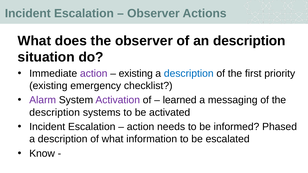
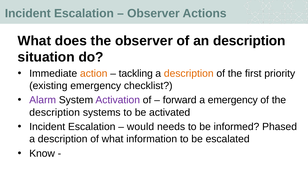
action colour: purple -> orange (94, 74)
existing: existing -> tackling (136, 74)
description colour: blue -> orange (189, 74)
learned: learned -> forward (180, 100)
a messaging: messaging -> emergency (233, 100)
action: action -> would (140, 127)
